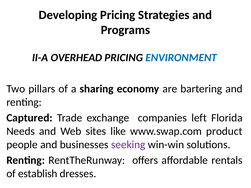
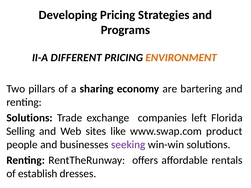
OVERHEAD: OVERHEAD -> DIFFERENT (76, 58)
ENVIRONMENT colour: blue -> orange (181, 58)
Captured: Captured -> Solutions (29, 118)
Needs: Needs -> Selling (21, 131)
